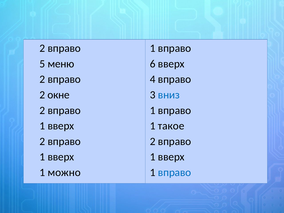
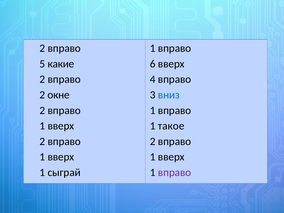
меню: меню -> какие (61, 64)
можно: можно -> сыграй (64, 172)
вправо colour: blue -> purple (175, 172)
